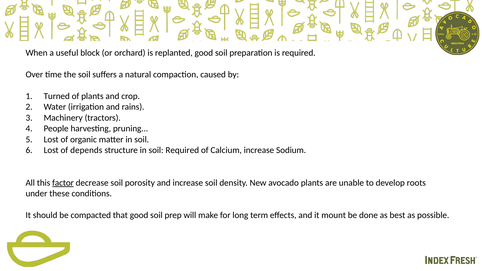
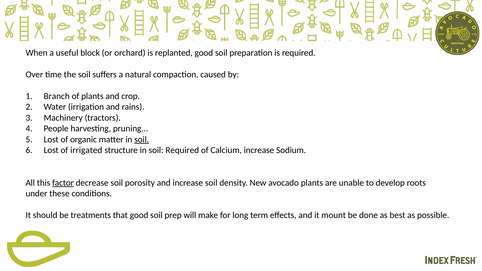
Turned: Turned -> Branch (57, 96)
soil underline: none -> present (142, 139)
depends: depends -> irrigated (86, 150)
compacted: compacted -> treatments (91, 215)
